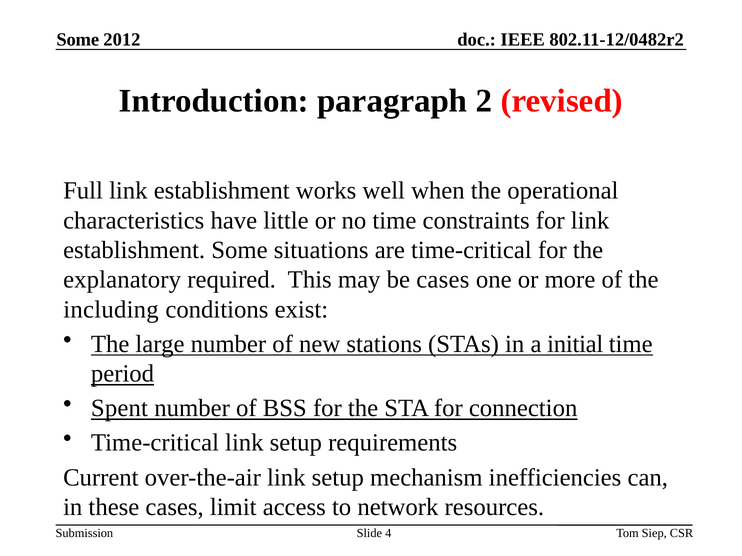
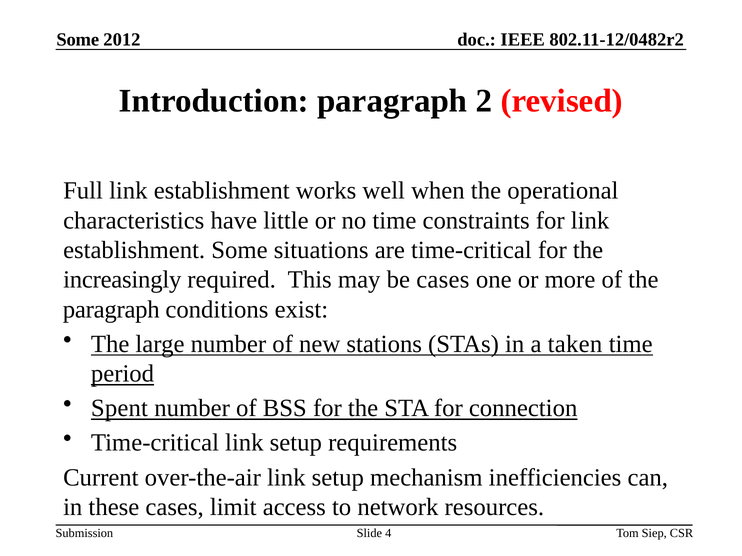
explanatory: explanatory -> increasingly (122, 280)
including: including -> paragraph (111, 310)
initial: initial -> taken (575, 344)
